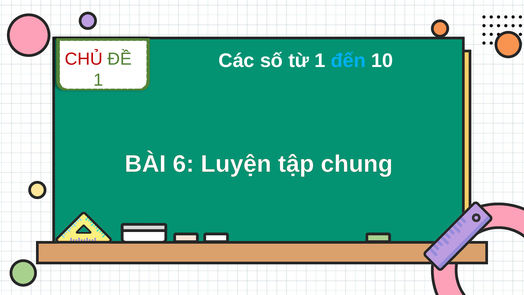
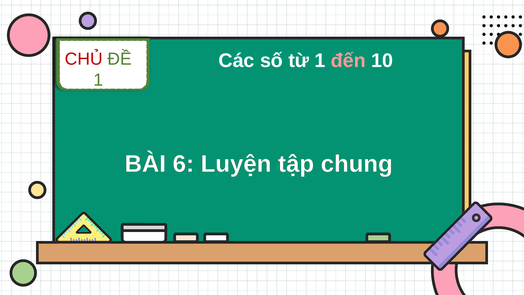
đến colour: light blue -> pink (348, 61)
